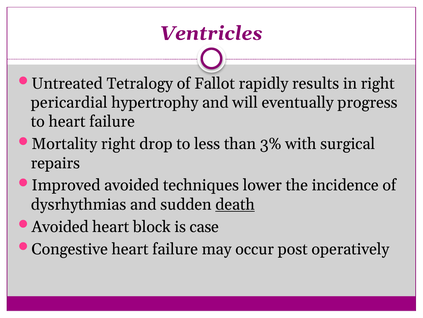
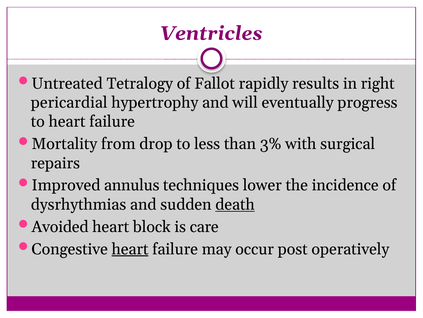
Mortality right: right -> from (118, 144)
Improved avoided: avoided -> annulus (132, 185)
case: case -> care (204, 226)
heart underline: none -> present (130, 248)
